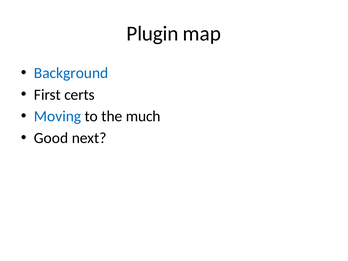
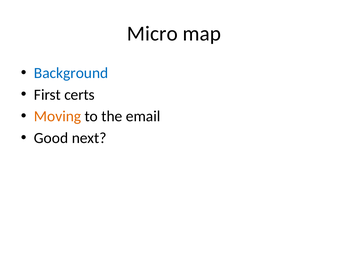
Plugin: Plugin -> Micro (152, 34)
Moving colour: blue -> orange (58, 116)
much: much -> email (143, 116)
